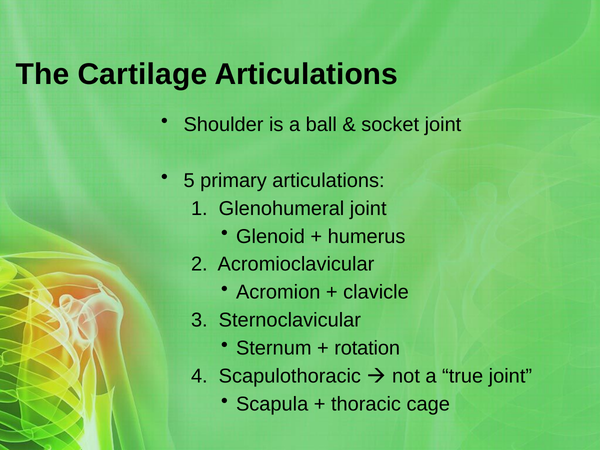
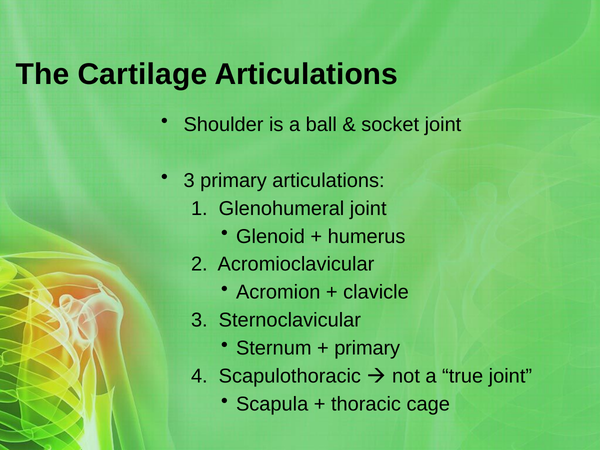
5: 5 -> 3 (189, 180)
rotation: rotation -> primary (367, 348)
